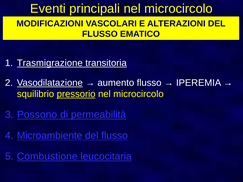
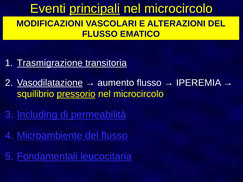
principali underline: none -> present (95, 9)
Possono: Possono -> Including (37, 115)
Combustione: Combustione -> Fondamentali (47, 157)
